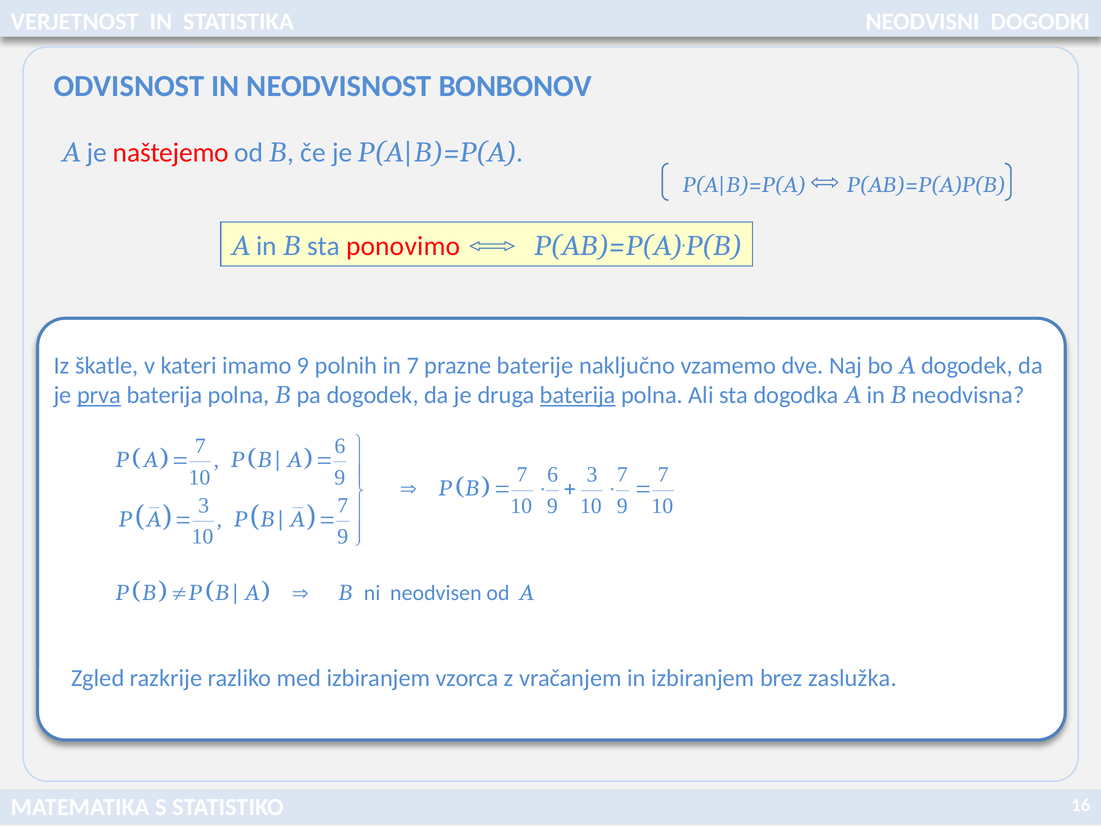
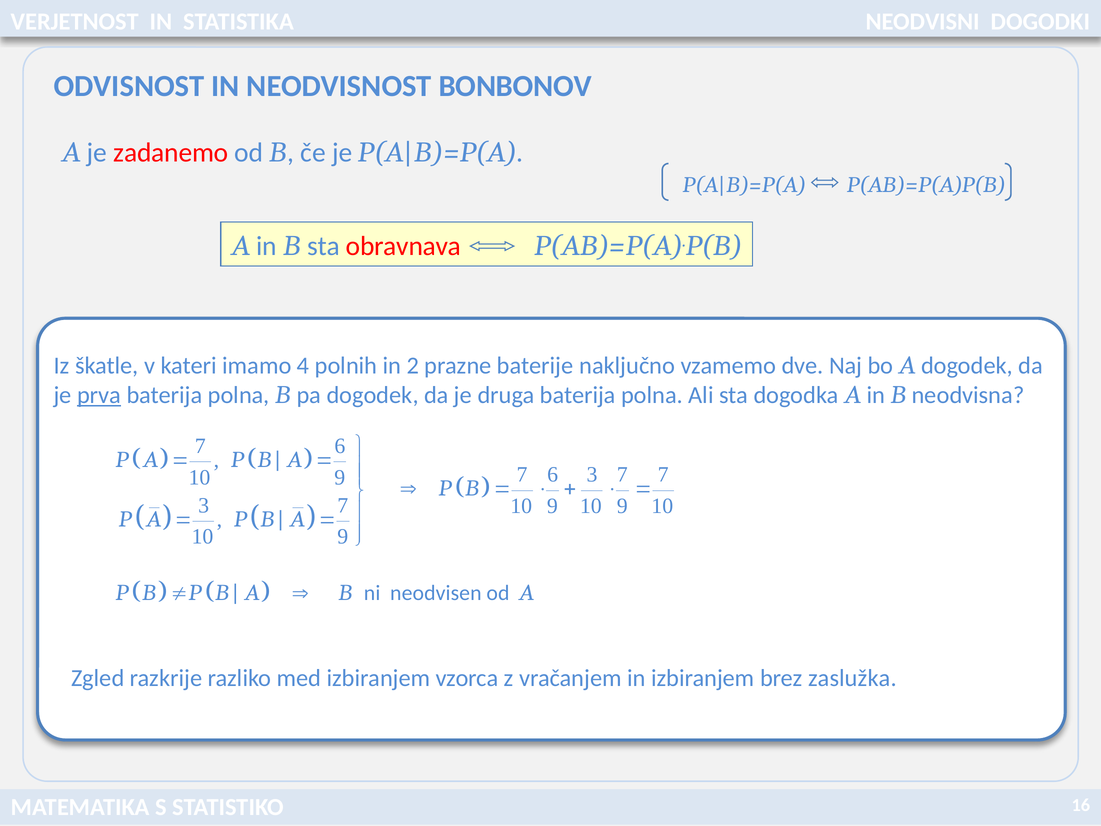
naštejemo: naštejemo -> zadanemo (171, 153)
ponovimo: ponovimo -> obravnava (403, 246)
imamo 9: 9 -> 4 (303, 366)
in 7: 7 -> 2 (413, 366)
baterija underline: present -> none (578, 395)
